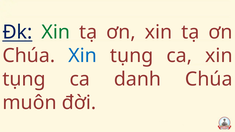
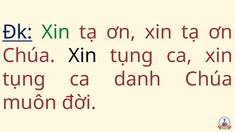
Xin colour: blue -> black (83, 56)
